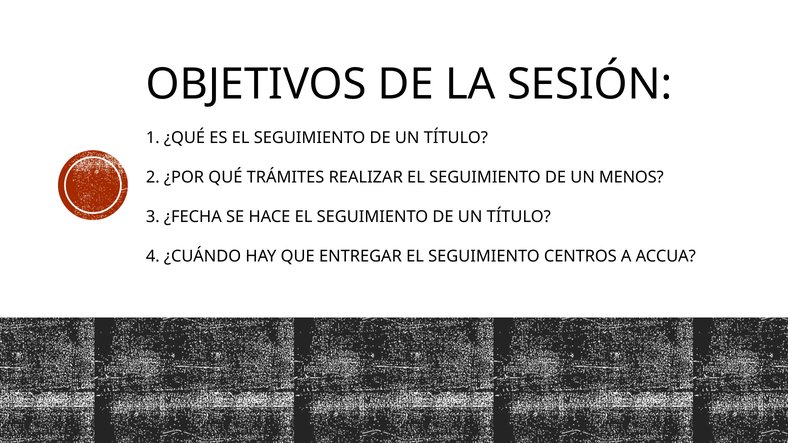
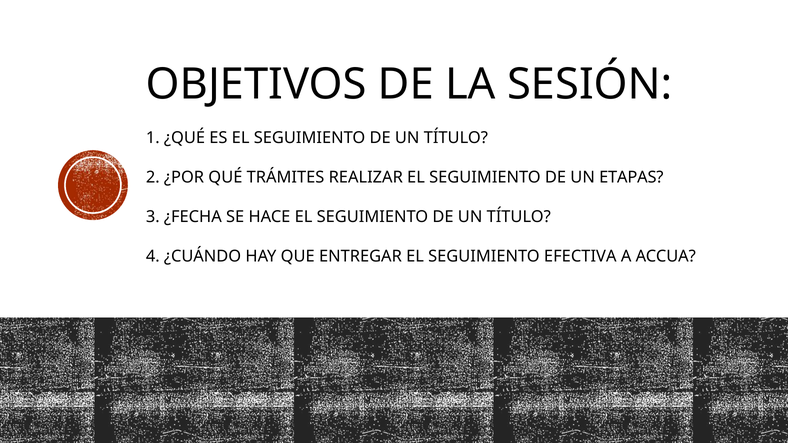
MENOS: MENOS -> ETAPAS (631, 177)
CENTROS: CENTROS -> EFECTIVA (580, 256)
